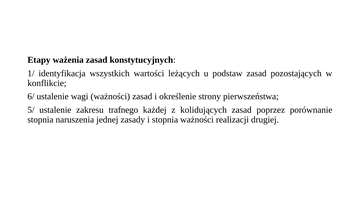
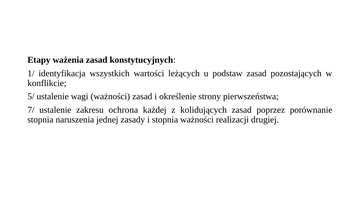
6/: 6/ -> 5/ (31, 97)
5/: 5/ -> 7/ (31, 110)
trafnego: trafnego -> ochrona (123, 110)
